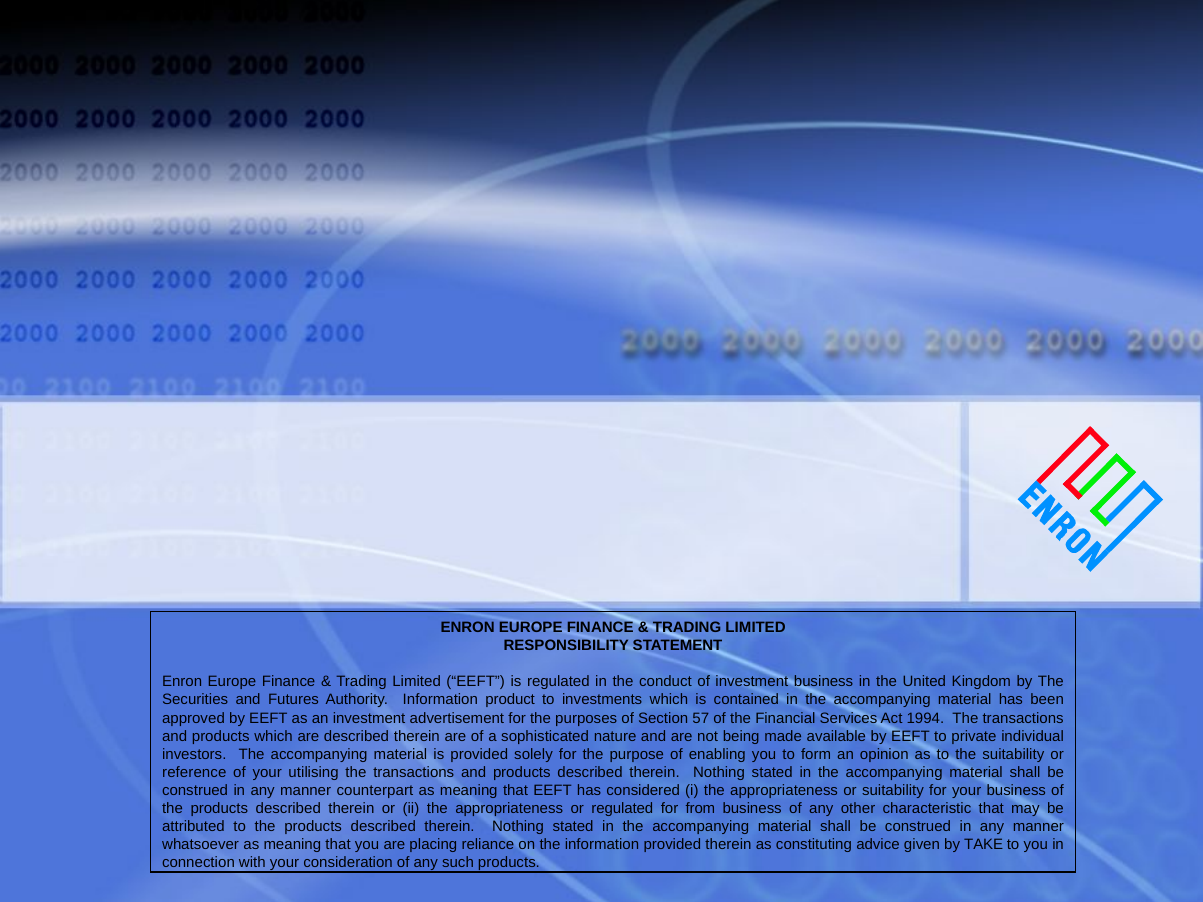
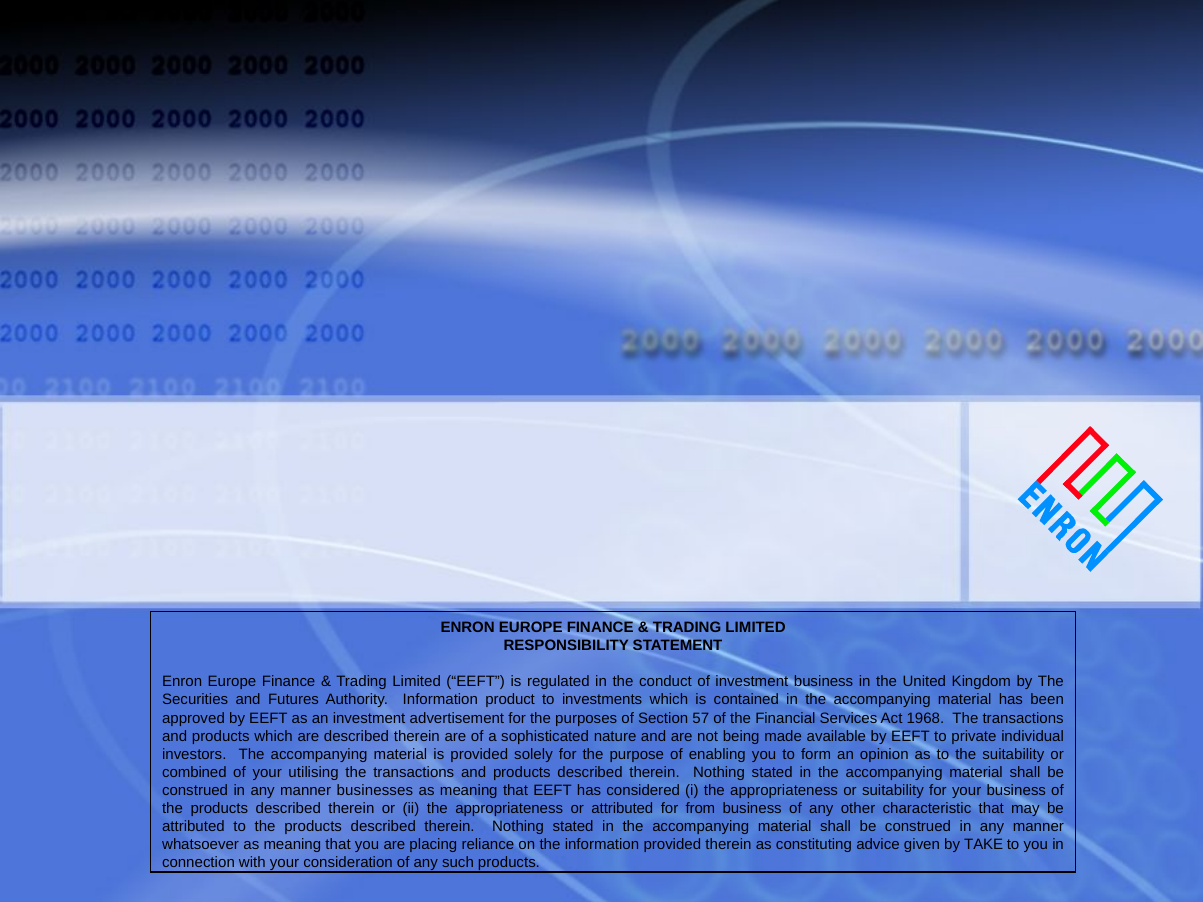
1994: 1994 -> 1968 (925, 718)
reference: reference -> combined (194, 773)
counterpart: counterpart -> businesses (375, 791)
or regulated: regulated -> attributed (622, 809)
